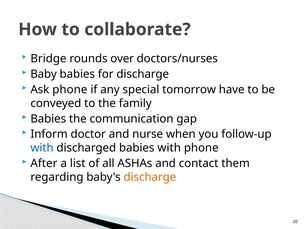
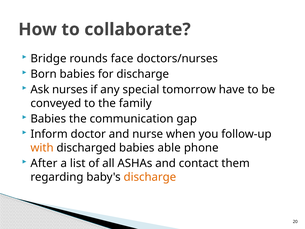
over: over -> face (122, 59)
Baby: Baby -> Born (44, 74)
Ask phone: phone -> nurses (70, 89)
with colour: blue -> orange (42, 148)
babies with: with -> able (169, 148)
